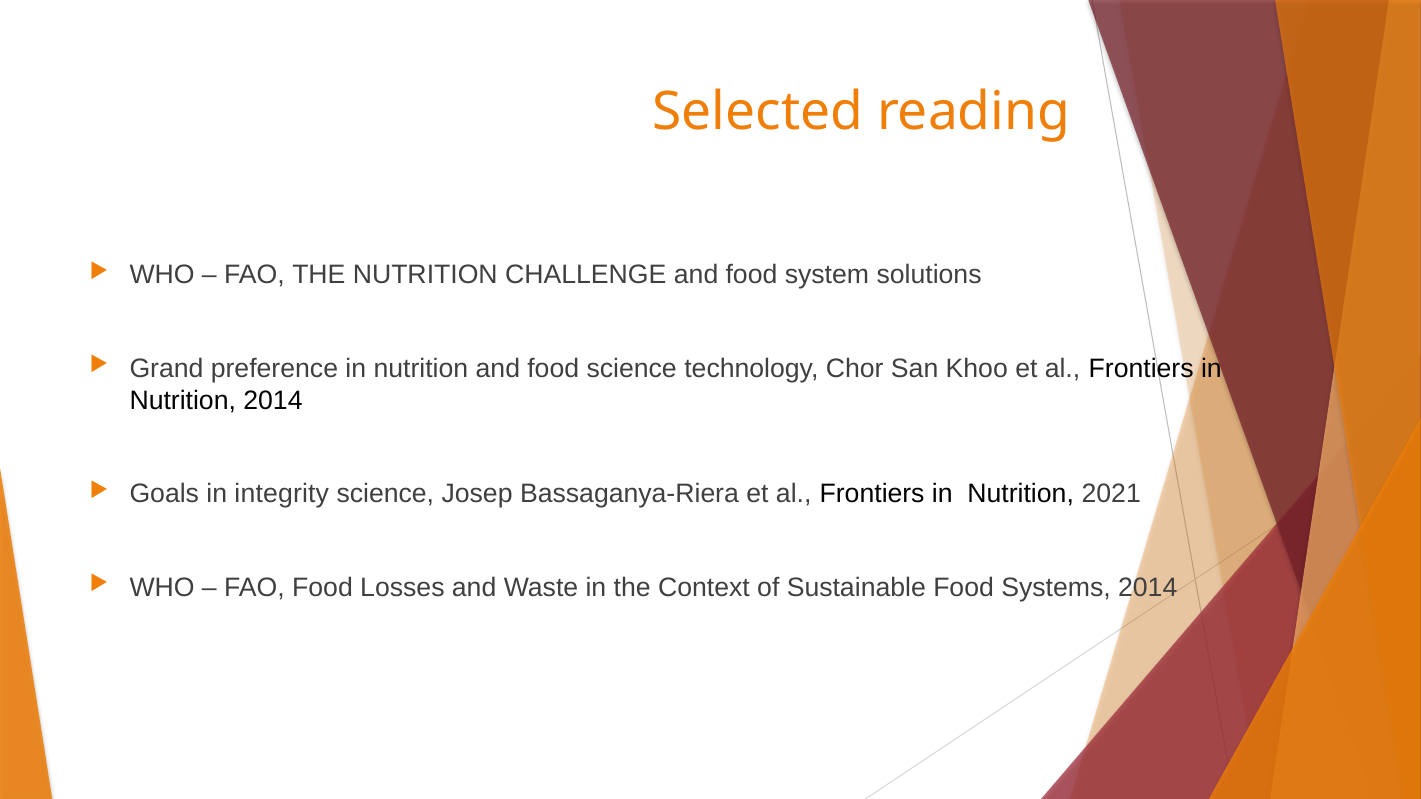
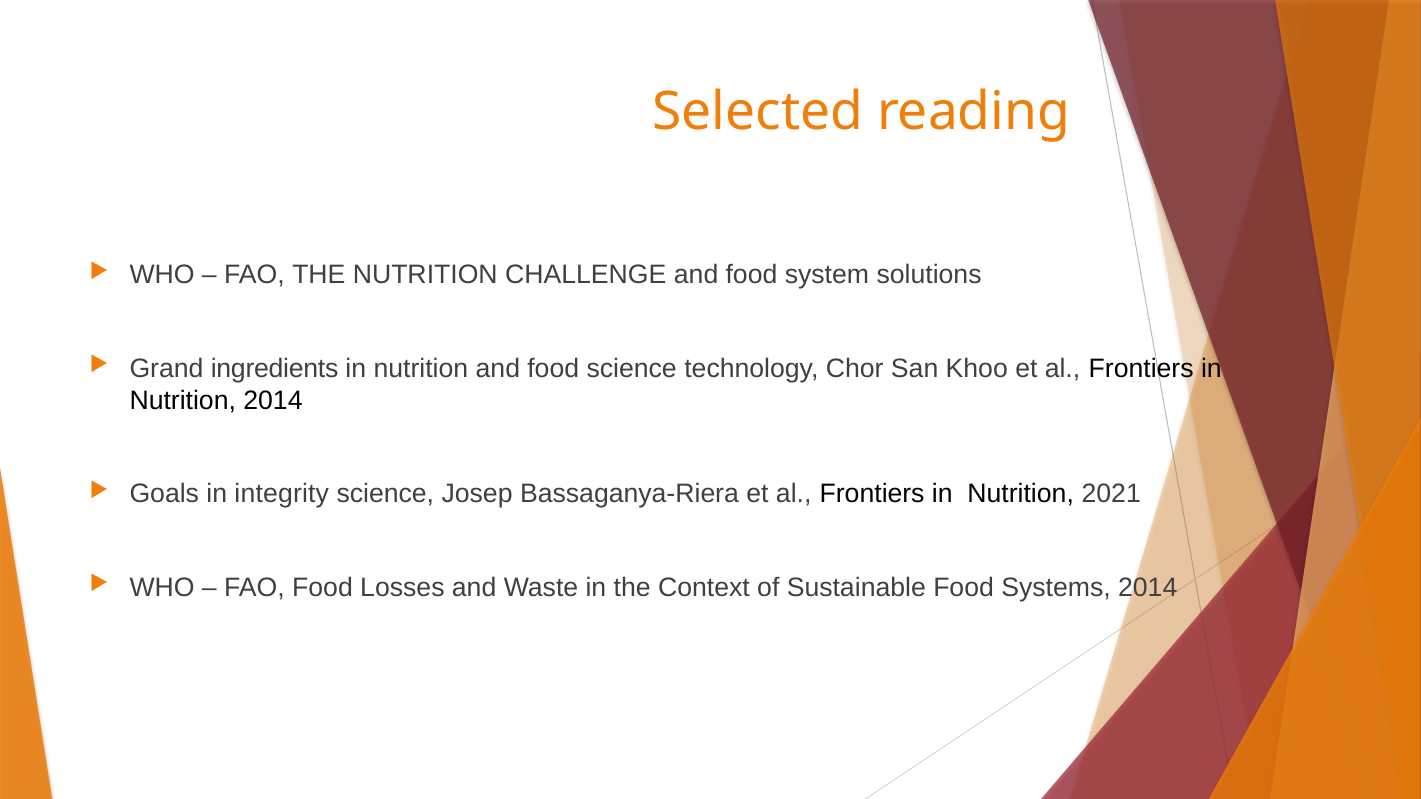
preference: preference -> ingredients (275, 369)
